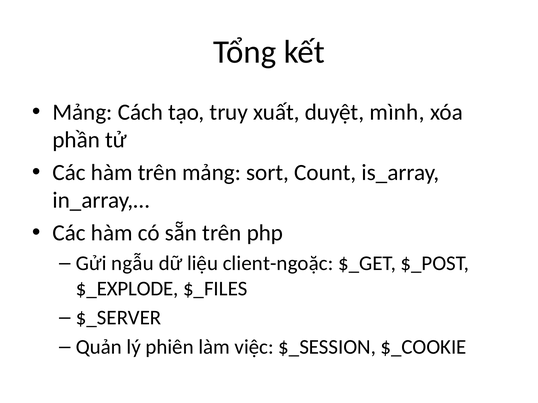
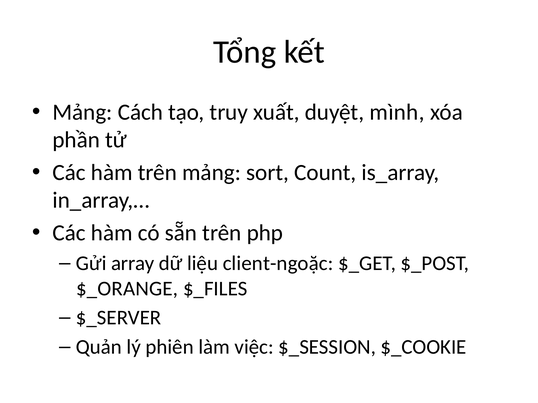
ngẫu: ngẫu -> array (133, 264)
$_EXPLODE: $_EXPLODE -> $_ORANGE (127, 289)
